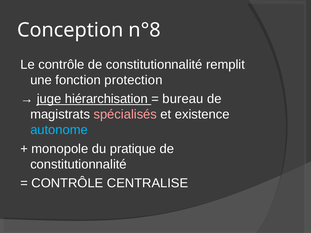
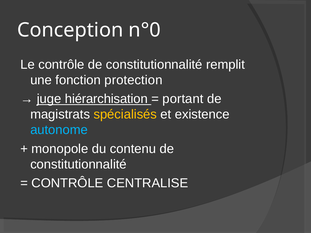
n°8: n°8 -> n°0 (145, 30)
bureau: bureau -> portant (183, 99)
spécialisés colour: pink -> yellow (125, 115)
pratique: pratique -> contenu (133, 149)
